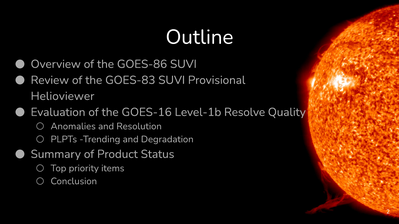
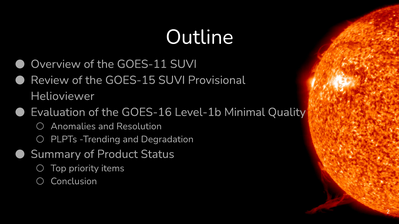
GOES-86: GOES-86 -> GOES-11 (142, 64)
GOES-83: GOES-83 -> GOES-15 (130, 80)
Resolve: Resolve -> Minimal (245, 112)
